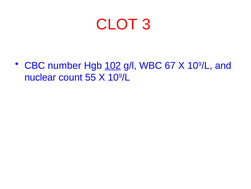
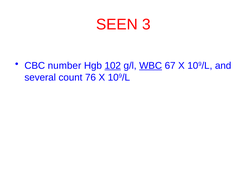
CLOT: CLOT -> SEEN (117, 24)
WBC underline: none -> present (151, 65)
nuclear: nuclear -> several (40, 77)
55: 55 -> 76 (90, 77)
